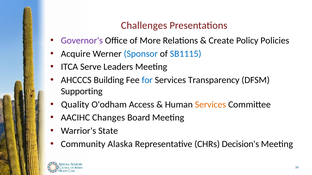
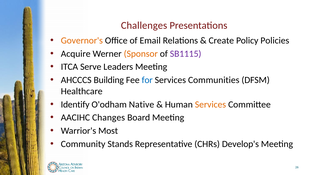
Governor's colour: purple -> orange (82, 41)
More: More -> Email (150, 41)
Sponsor colour: blue -> orange (141, 54)
SB1115 colour: blue -> purple (186, 54)
Transparency: Transparency -> Communities (214, 80)
Supporting: Supporting -> Healthcare (82, 92)
Quality: Quality -> Identify (75, 105)
Access: Access -> Native (142, 105)
State: State -> Most (108, 131)
Alaska: Alaska -> Stands (120, 144)
Decision's: Decision's -> Develop's (240, 144)
